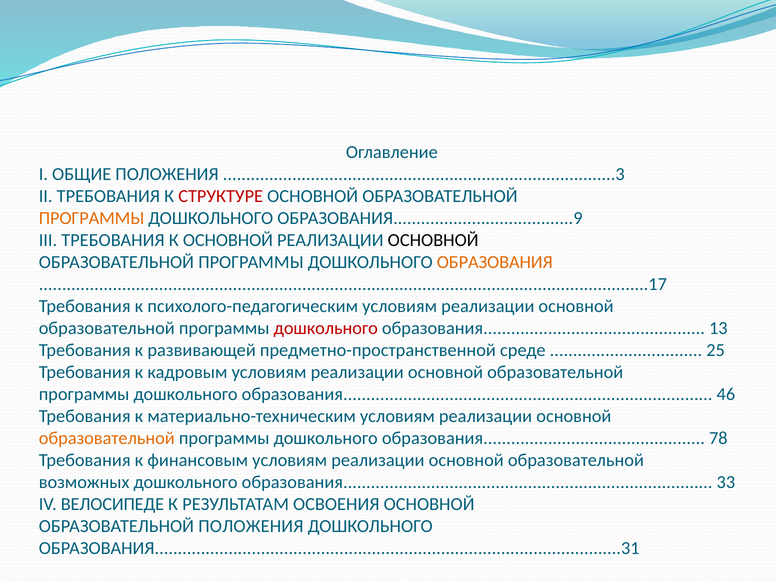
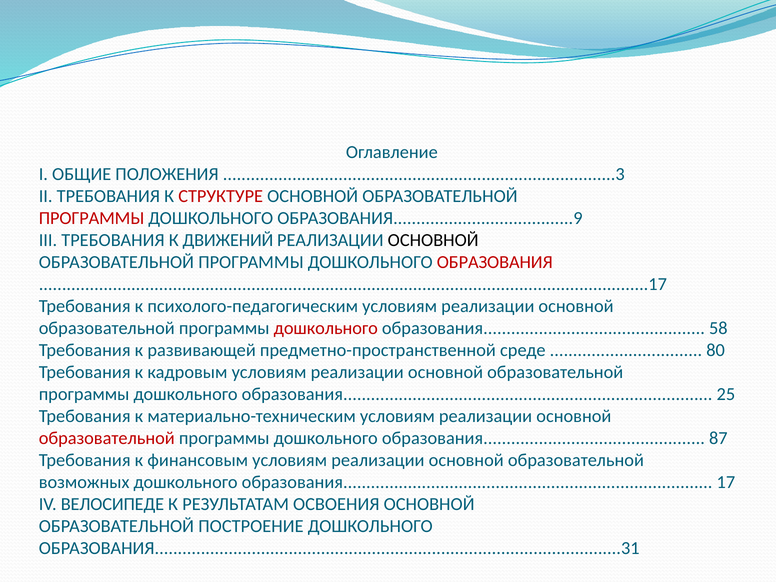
ПРОГРАММЫ colour: orange -> red (92, 218)
К ОСНОВНОЙ: ОСНОВНОЙ -> ДВИЖЕНИЙ (228, 240)
ОБРАЗОВАНИЯ colour: orange -> red (495, 262)
13: 13 -> 58 (718, 328)
25: 25 -> 80 (716, 350)
46: 46 -> 25 (726, 394)
образовательной colour: orange -> red (107, 438)
78: 78 -> 87 (718, 438)
33: 33 -> 17 (726, 482)
ОБРАЗОВАТЕЛЬНОЙ ПОЛОЖЕНИЯ: ПОЛОЖЕНИЯ -> ПОСТРОЕНИЕ (251, 526)
